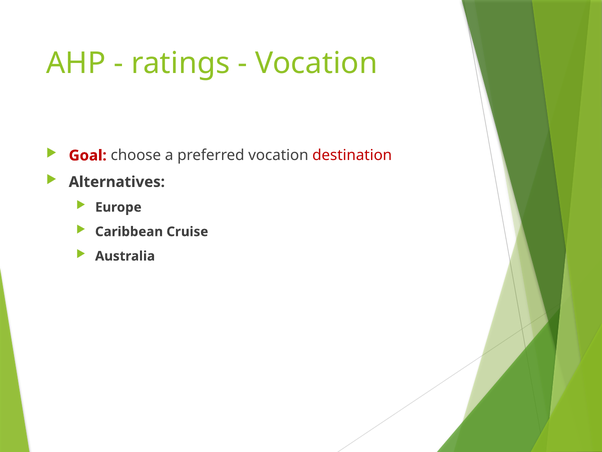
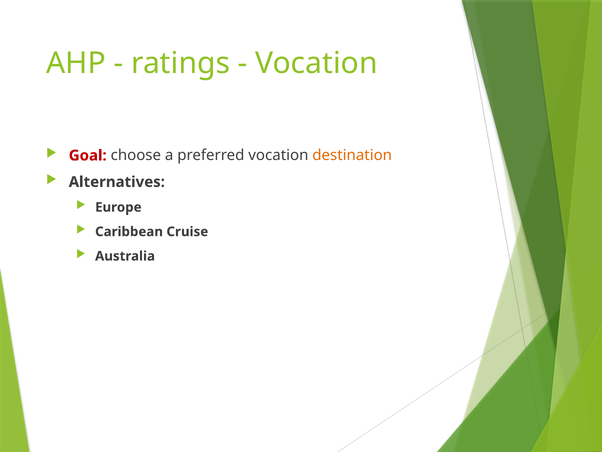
destination colour: red -> orange (352, 155)
